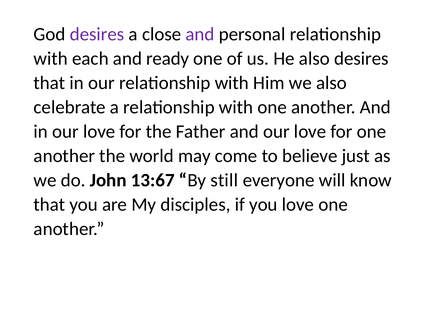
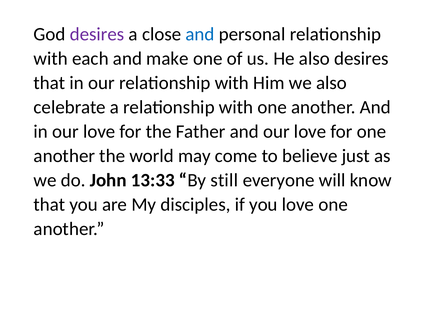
and colour: purple -> blue (200, 34)
ready: ready -> make (168, 59)
13:67: 13:67 -> 13:33 (153, 180)
